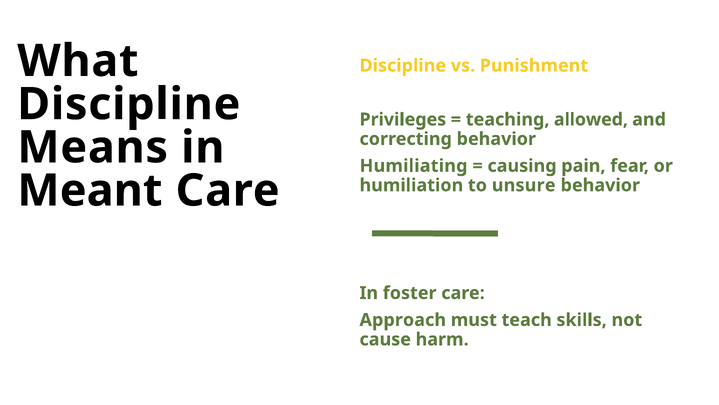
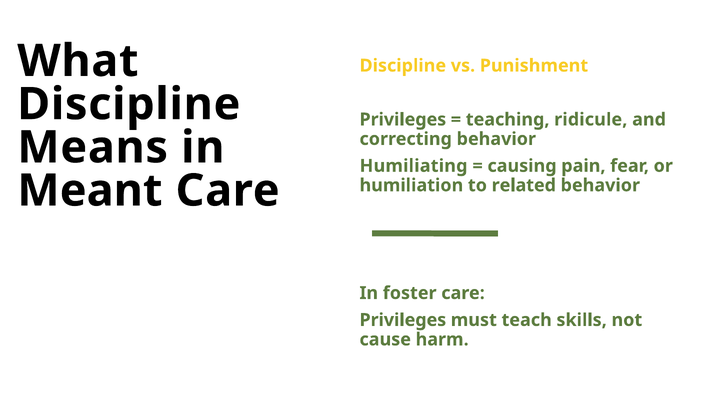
allowed: allowed -> ridicule (591, 119)
unsure: unsure -> related (524, 185)
Approach: Approach -> Privileges (403, 320)
